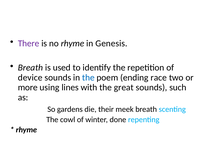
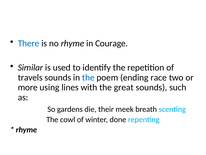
There colour: purple -> blue (29, 43)
Genesis: Genesis -> Courage (112, 43)
Breath: Breath -> Similar (30, 67)
device: device -> travels (30, 77)
